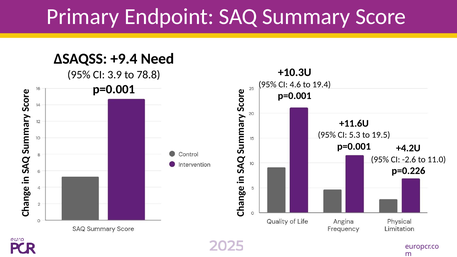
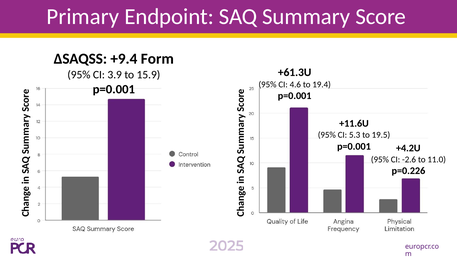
Need: Need -> Form (157, 59)
+10.3U: +10.3U -> +61.3U (295, 72)
78.8: 78.8 -> 15.9 (148, 75)
